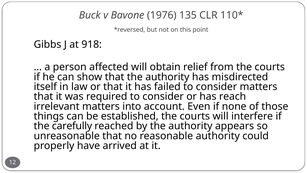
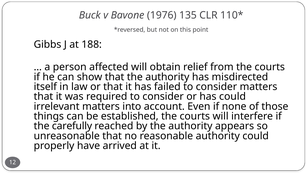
918: 918 -> 188 (92, 44)
has reach: reach -> could (233, 96)
